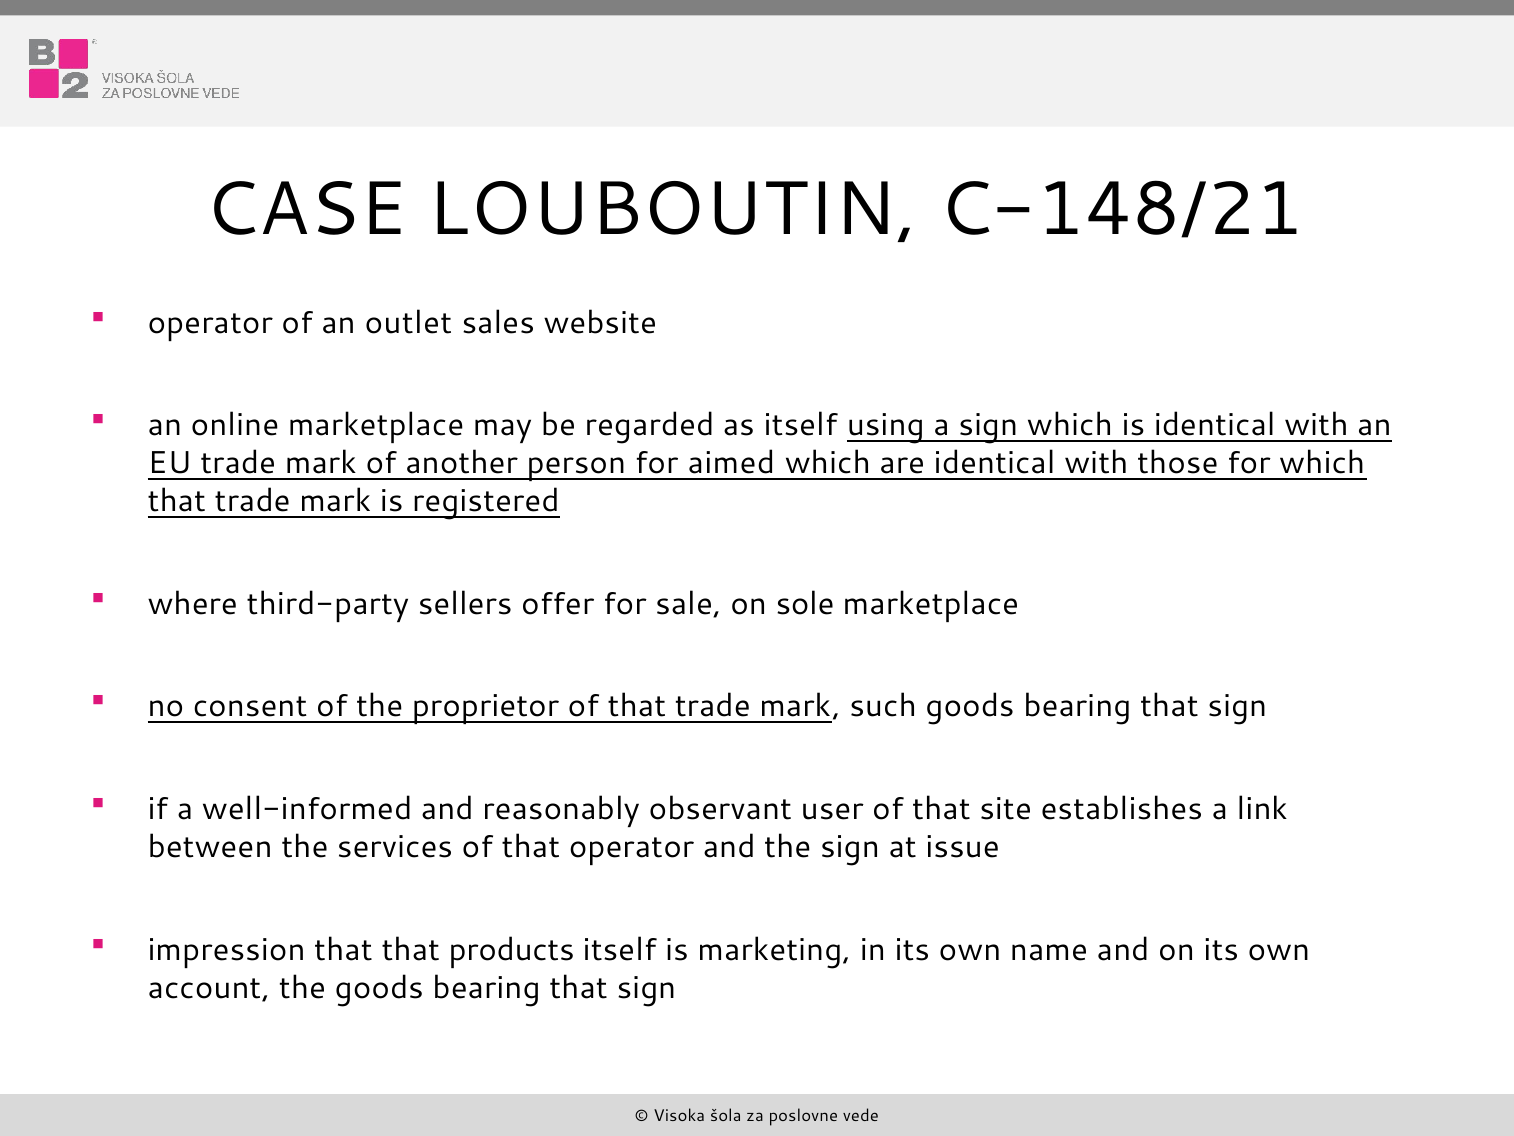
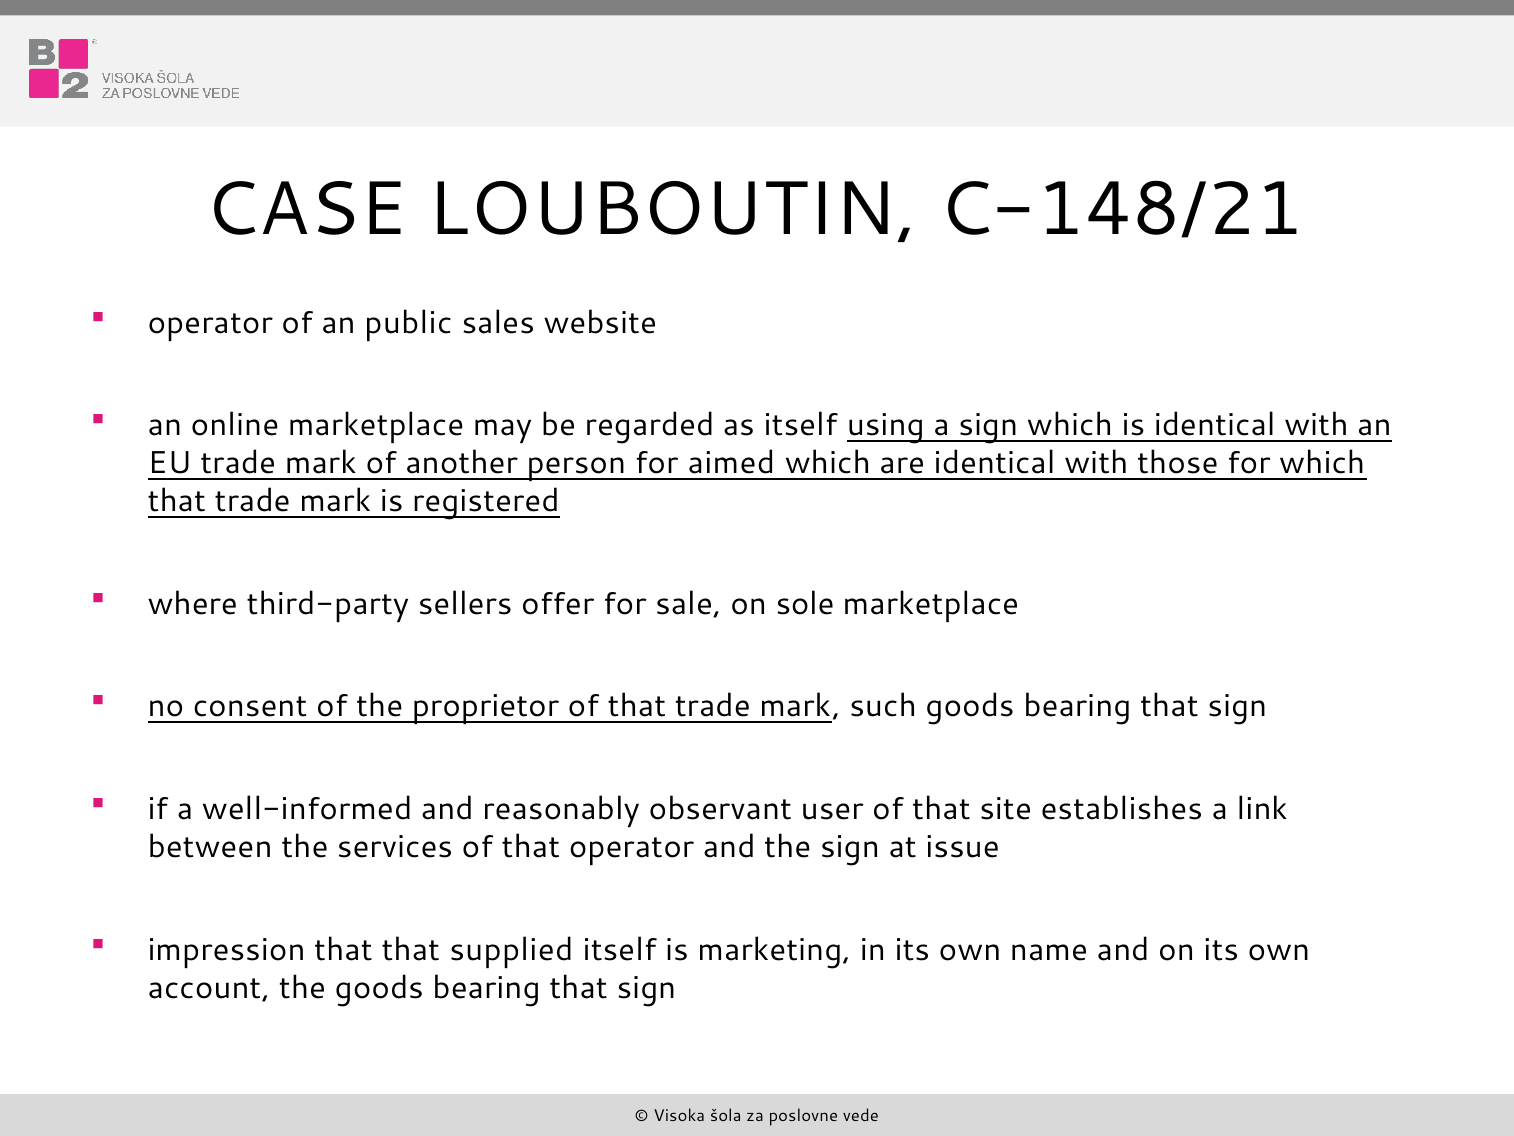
outlet: outlet -> public (408, 323)
products: products -> supplied (511, 949)
